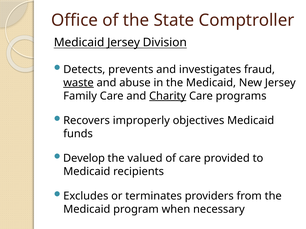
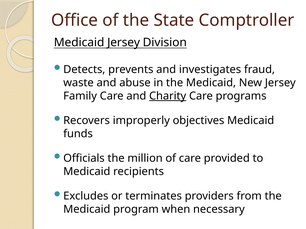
waste underline: present -> none (78, 83)
Develop: Develop -> Officials (84, 158)
valued: valued -> million (145, 158)
